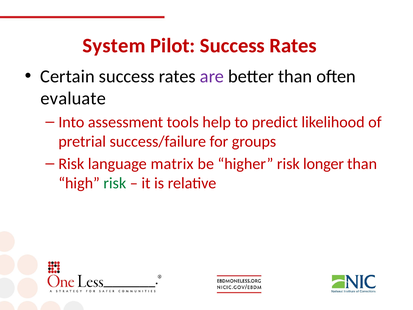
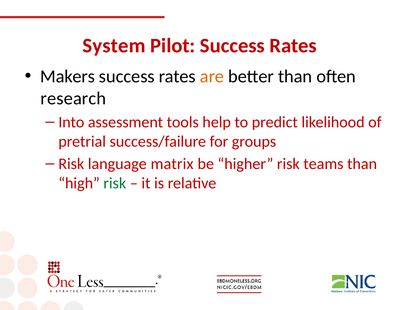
Certain: Certain -> Makers (68, 76)
are colour: purple -> orange (212, 76)
evaluate: evaluate -> research (73, 98)
longer: longer -> teams (323, 164)
